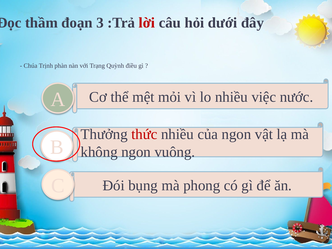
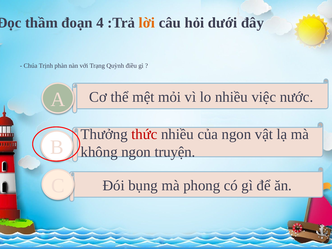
3: 3 -> 4 (100, 23)
lời colour: red -> orange (147, 23)
vuông: vuông -> truyện (175, 152)
